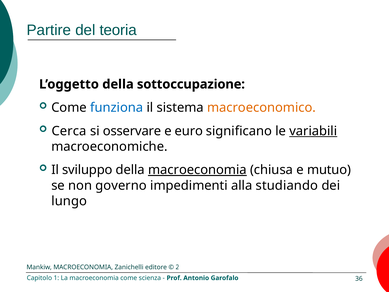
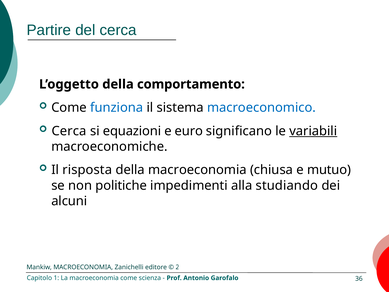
del teoria: teoria -> cerca (118, 30)
sottoccupazione: sottoccupazione -> comportamento (191, 84)
macroeconomico colour: orange -> blue (261, 108)
osservare: osservare -> equazioni (132, 131)
sviluppo: sviluppo -> risposta (87, 170)
macroeconomia underline: present -> none (197, 170)
governo: governo -> politiche (121, 185)
lungo: lungo -> alcuni (69, 201)
